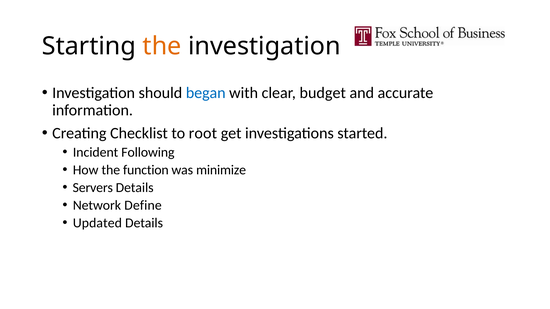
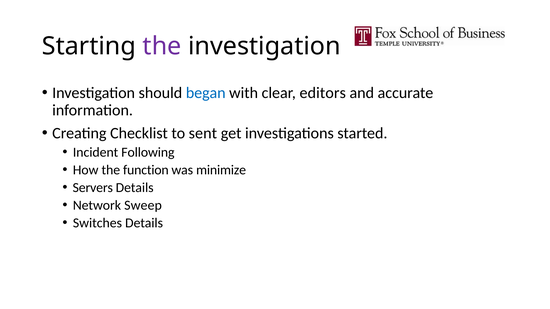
the colour: orange -> purple (162, 46)
budget: budget -> editors (323, 93)
root: root -> sent (203, 133)
Define: Define -> Sweep (143, 205)
Updated: Updated -> Switches (97, 223)
